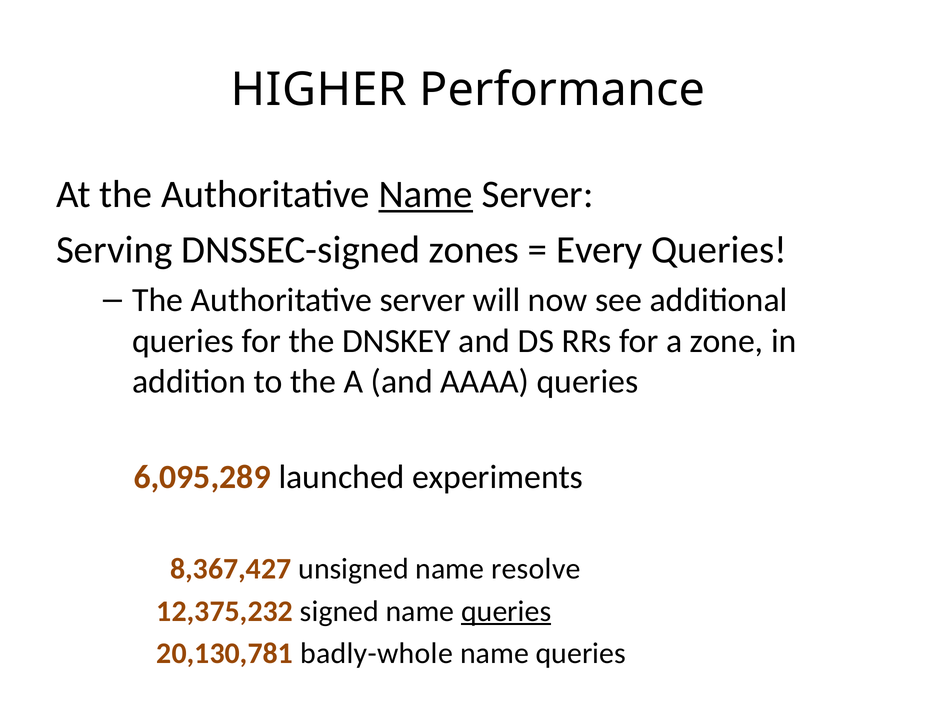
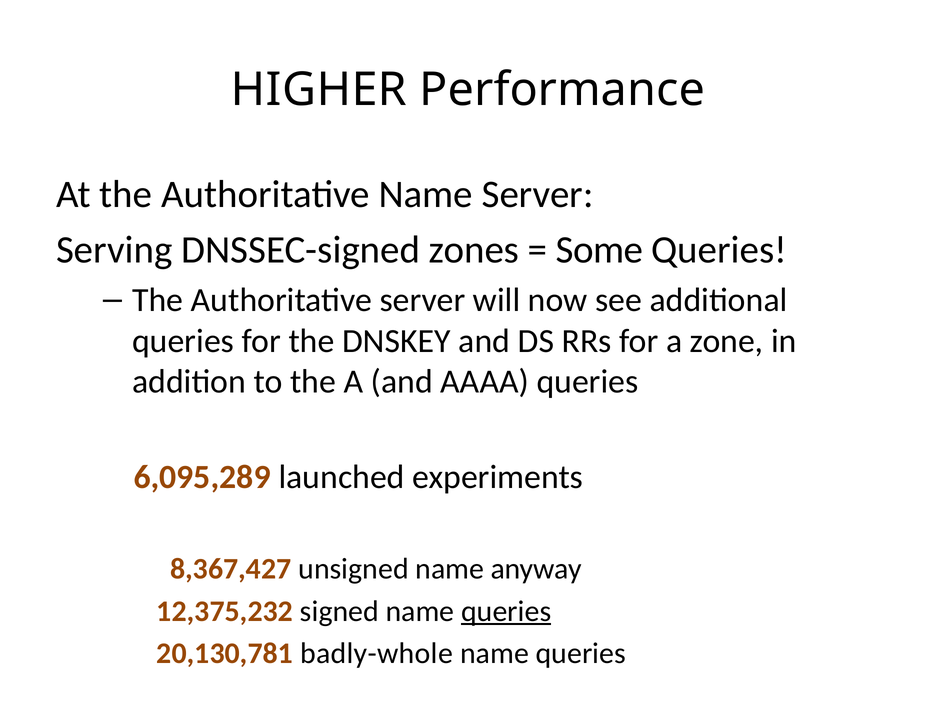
Name underline: present -> none (426, 195)
Every: Every -> Some (599, 250)
resolve: resolve -> anyway (536, 569)
